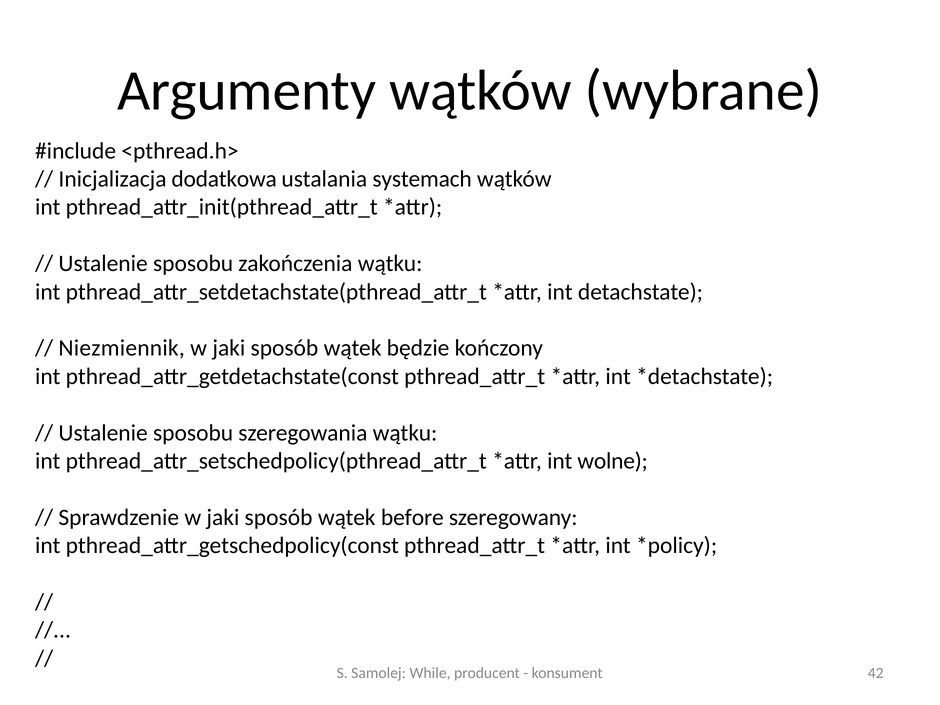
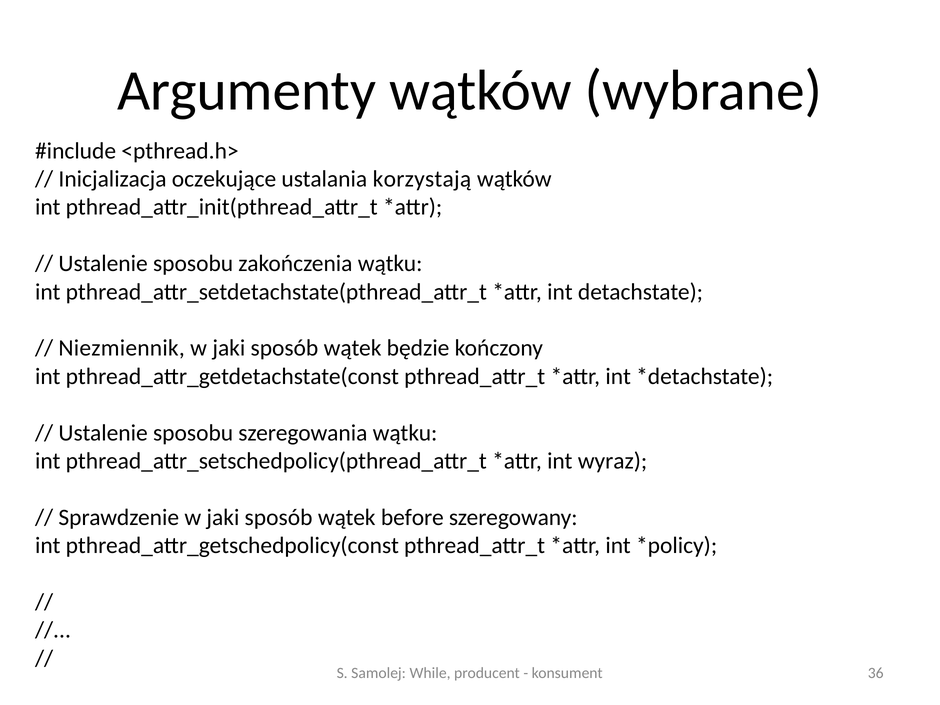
dodatkowa: dodatkowa -> oczekujące (224, 179)
systemach: systemach -> korzystają (422, 179)
wolne: wolne -> wyraz (613, 461)
42: 42 -> 36 (876, 673)
